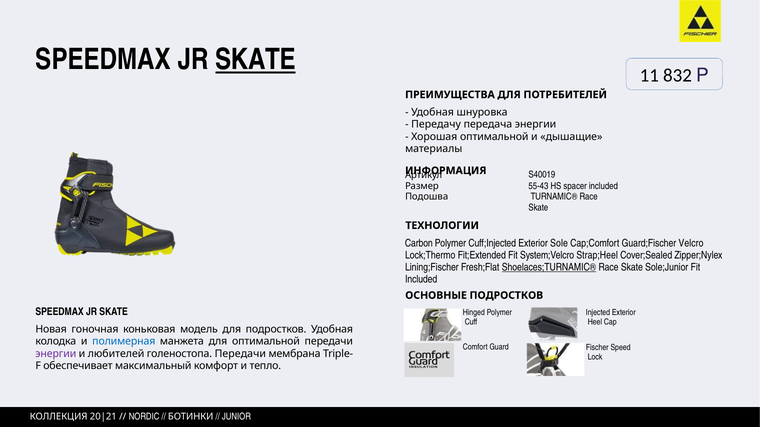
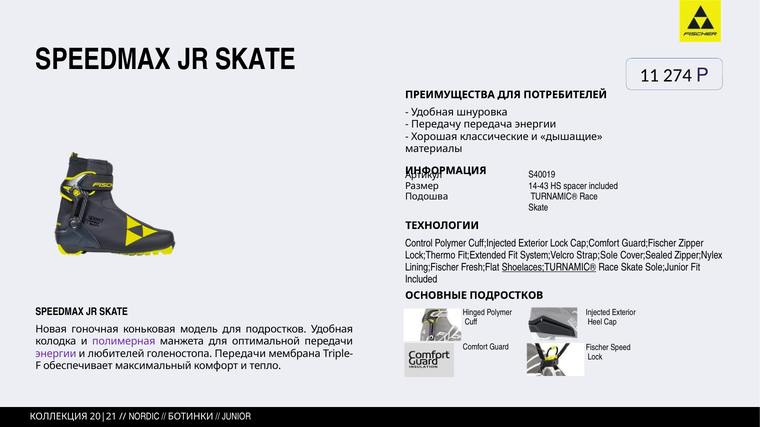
SKATE underline: present -> none (256, 60)
832: 832 -> 274 (677, 75)
Хорошая оптимальной: оптимальной -> классические (494, 137)
55-43: 55-43 -> 14-43 (538, 186)
Carbon: Carbon -> Control (419, 243)
Exterior Sole: Sole -> Lock (559, 243)
Velcro: Velcro -> Zipper (691, 243)
Strap;Heel: Strap;Heel -> Strap;Sole (597, 255)
полимерная colour: blue -> purple (124, 341)
